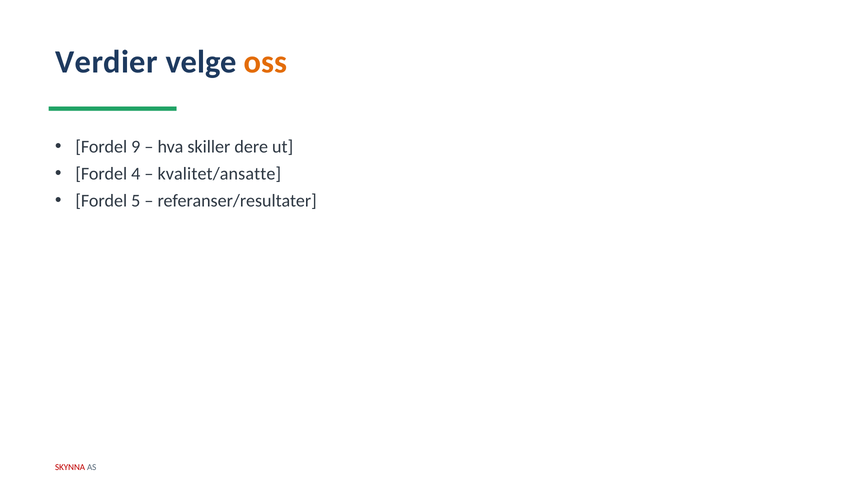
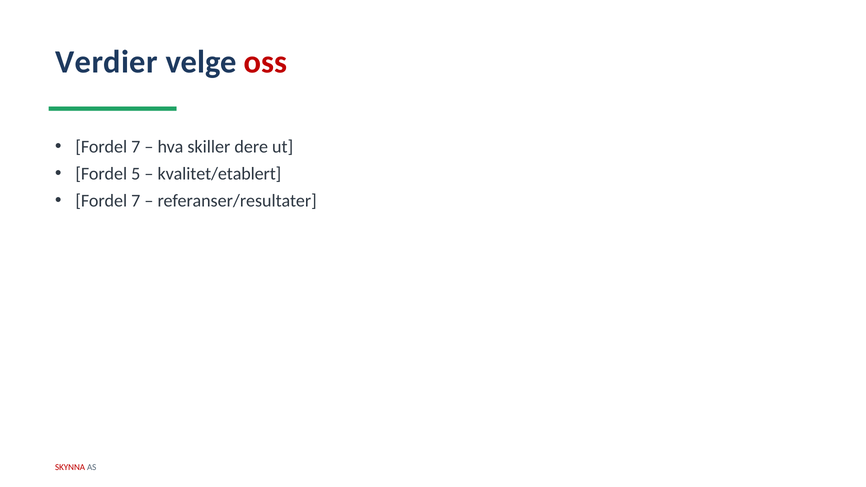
oss colour: orange -> red (265, 62)
9: 9 -> 7 (136, 147)
4: 4 -> 5 (136, 174)
kvalitet/ansatte: kvalitet/ansatte -> kvalitet/etablert (219, 174)
5: 5 -> 7 (136, 201)
